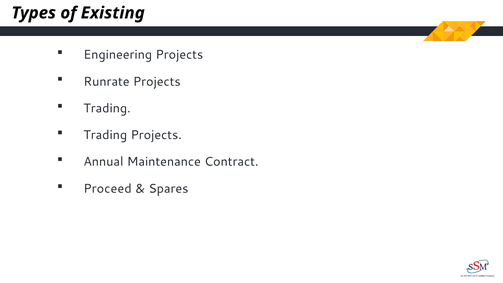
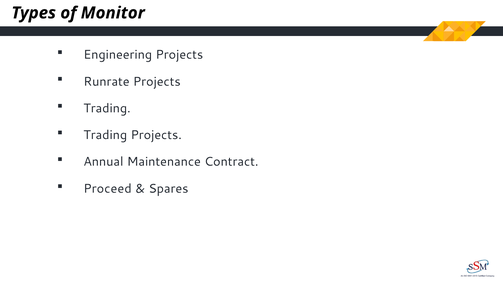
Existing: Existing -> Monitor (113, 13)
